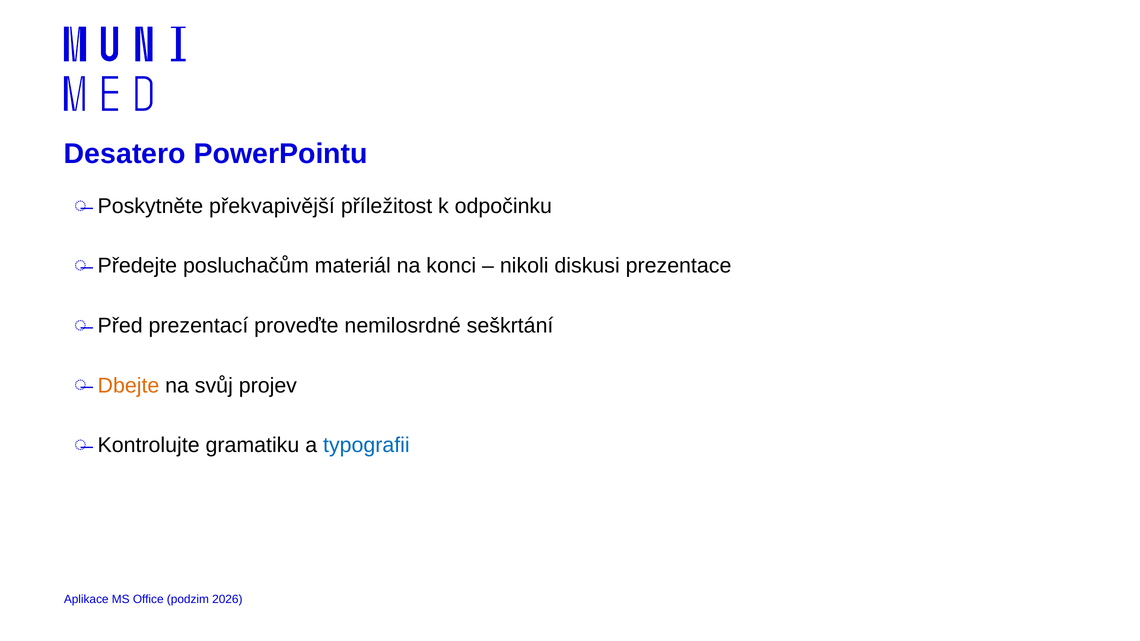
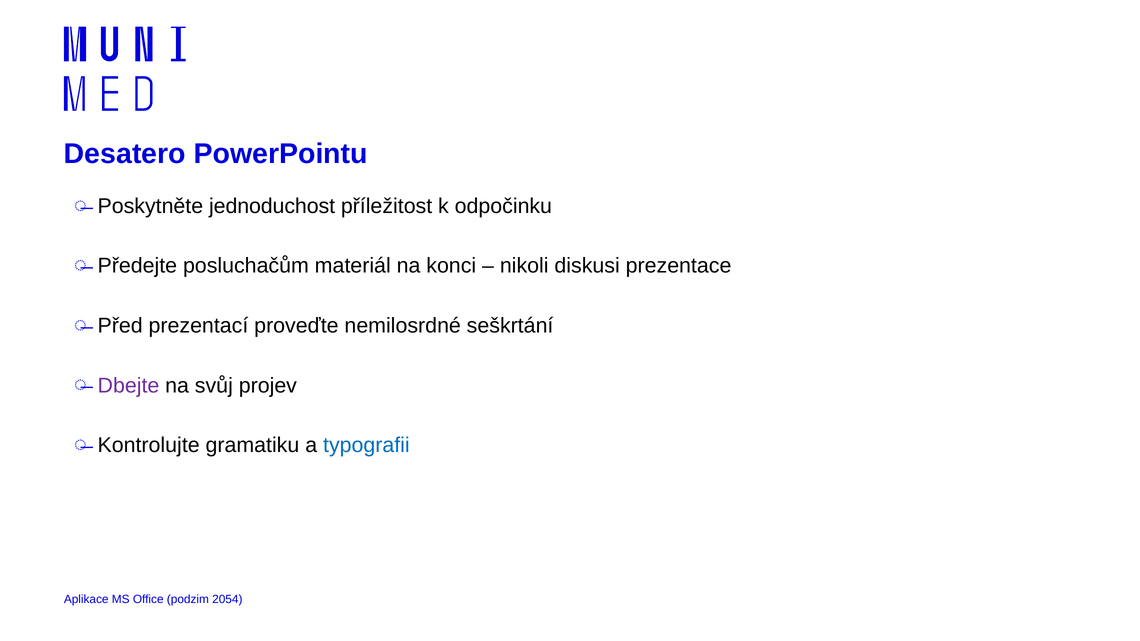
překvapivější: překvapivější -> jednoduchost (272, 206)
Dbejte colour: orange -> purple (128, 386)
2026: 2026 -> 2054 (227, 600)
